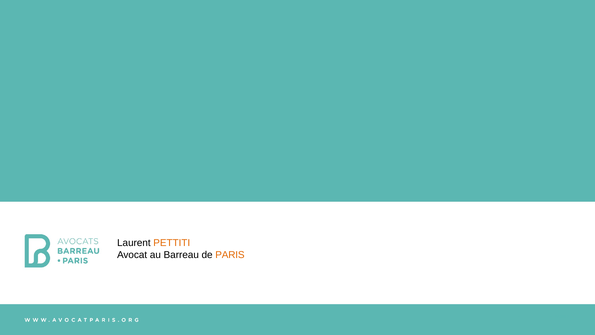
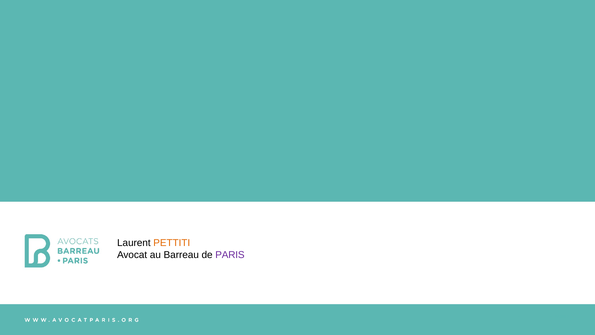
PARIS colour: orange -> purple (230, 255)
